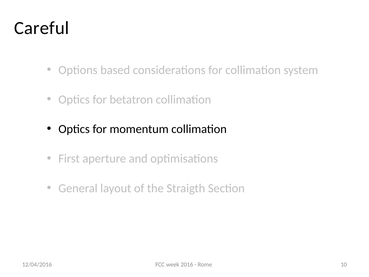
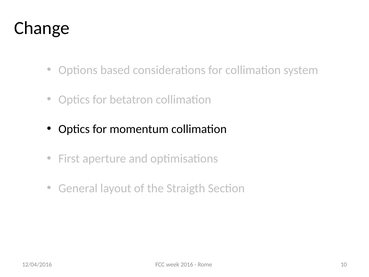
Careful: Careful -> Change (42, 28)
